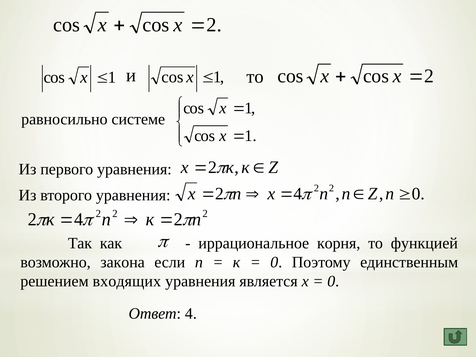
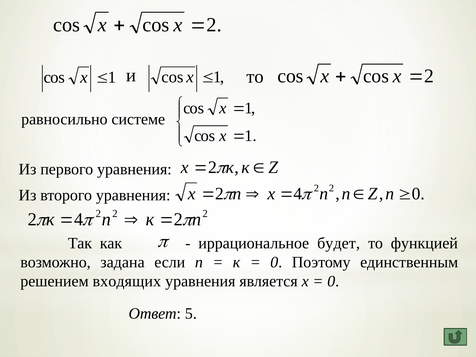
корня: корня -> будет (339, 243)
закона: закона -> задана (123, 262)
Ответ 4: 4 -> 5 (191, 313)
